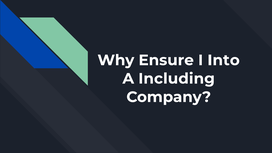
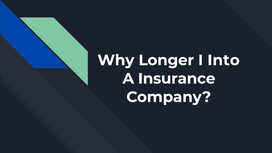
Ensure: Ensure -> Longer (166, 60)
Including: Including -> Insurance (177, 79)
